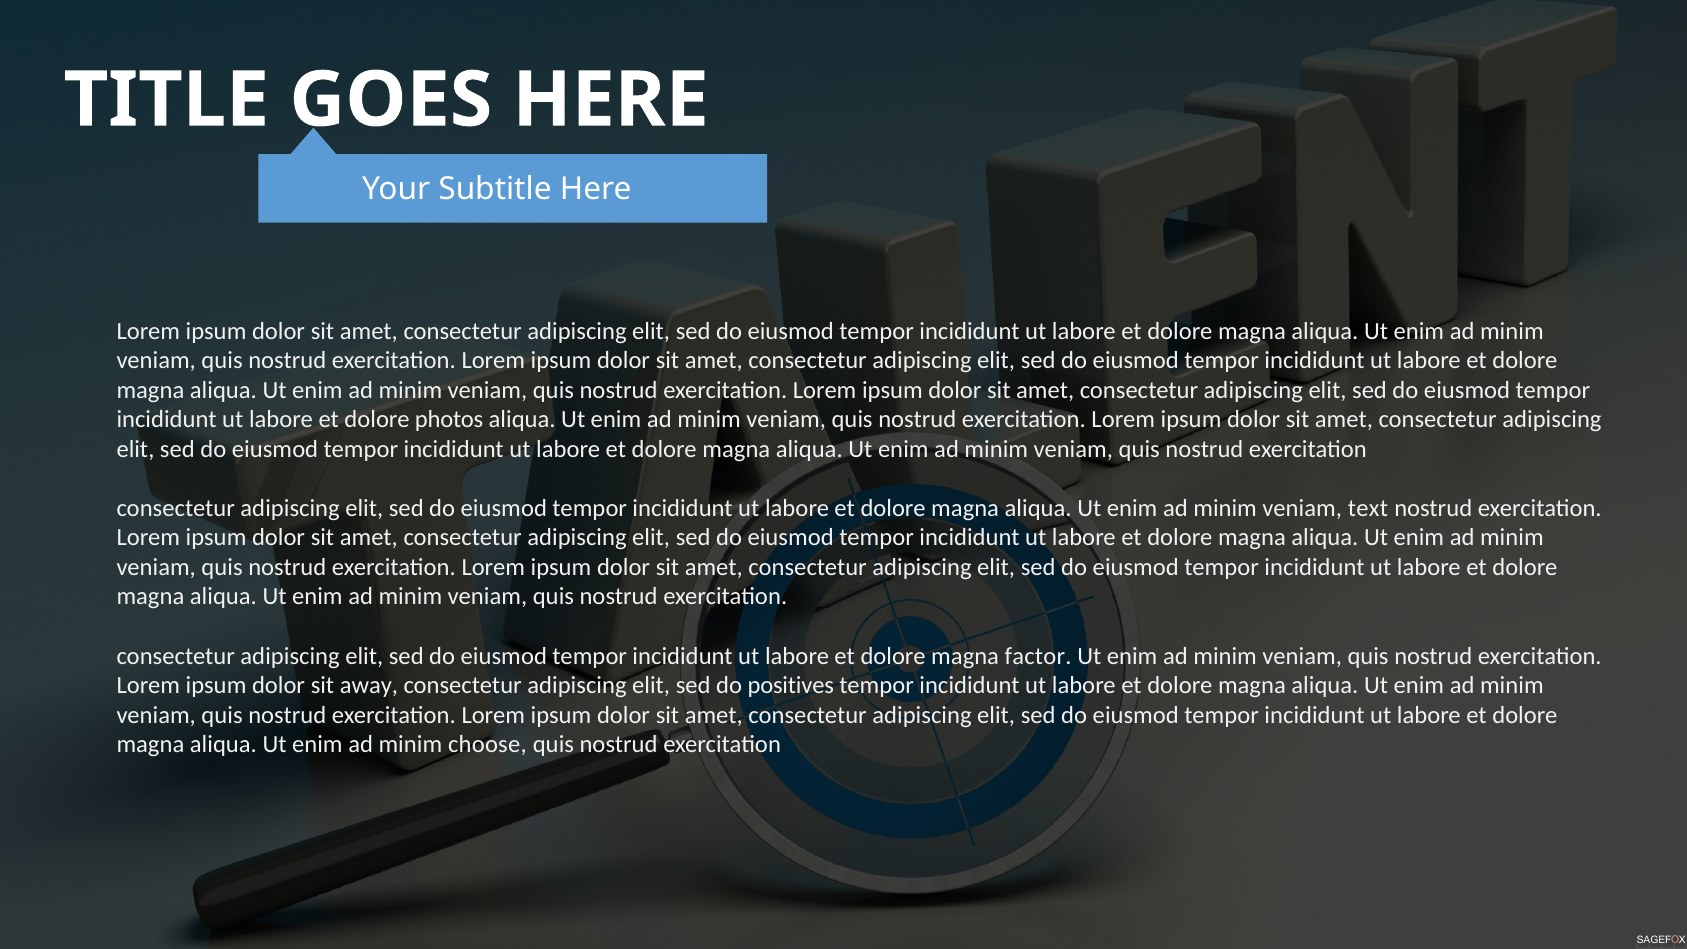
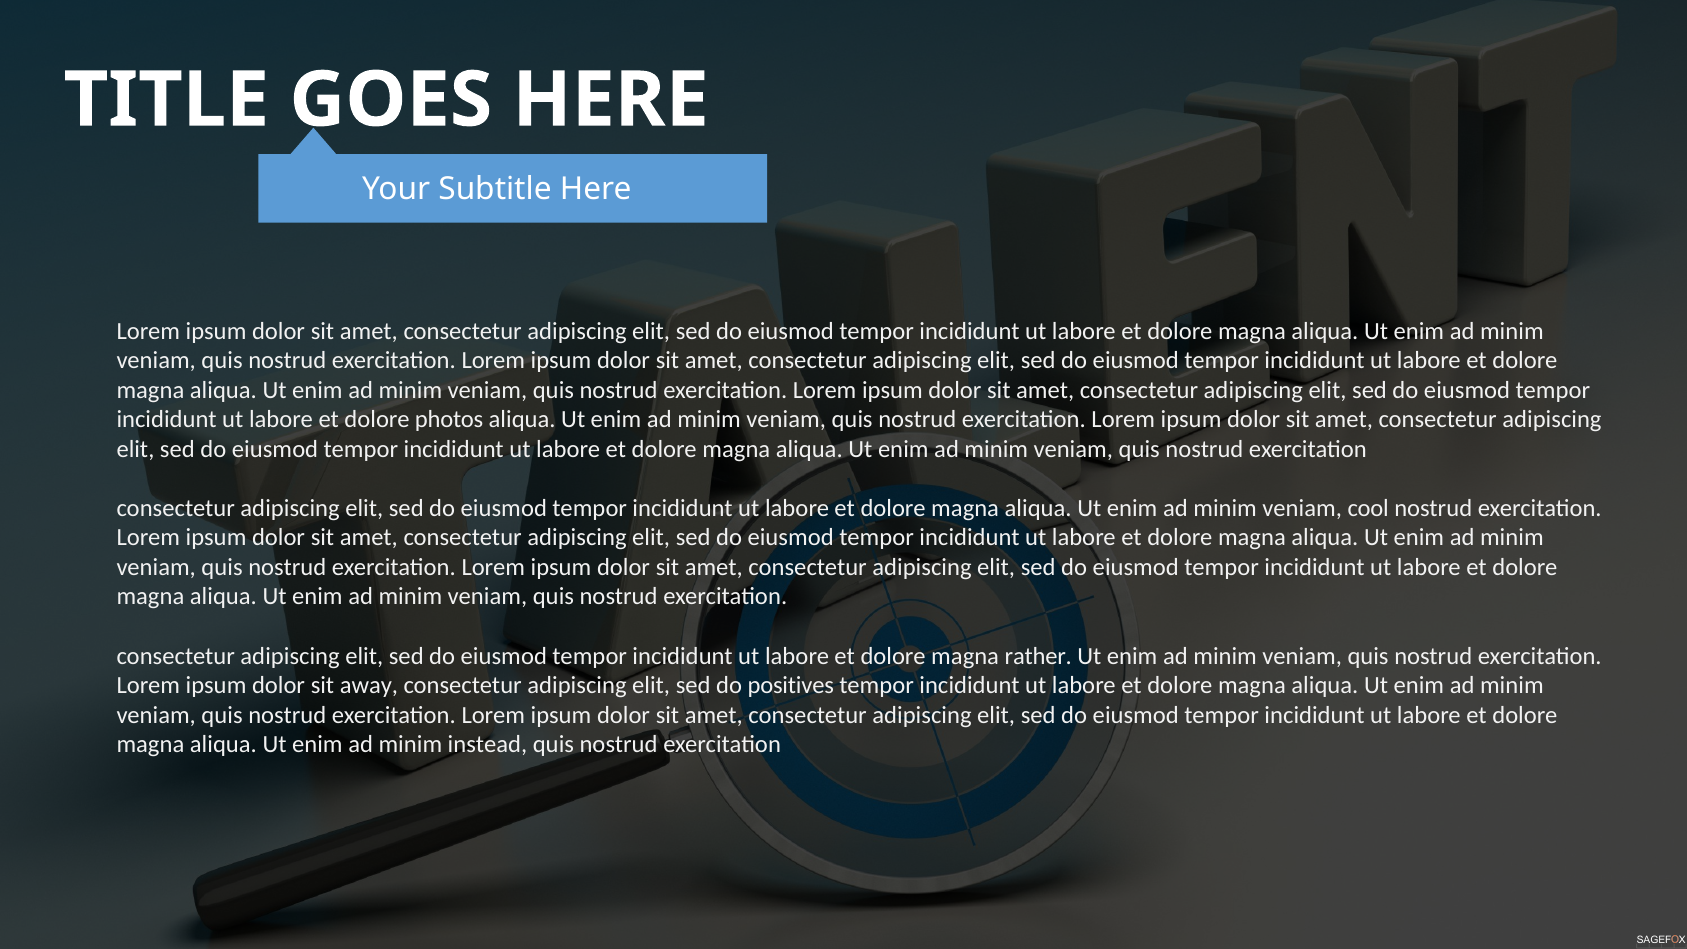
text: text -> cool (1368, 508)
factor: factor -> rather (1038, 656)
choose: choose -> instead (487, 744)
